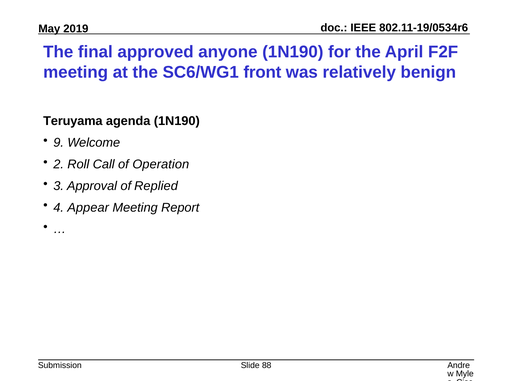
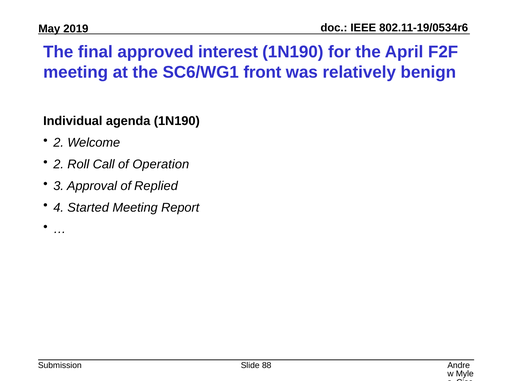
anyone: anyone -> interest (228, 52)
Teruyama: Teruyama -> Individual (73, 121)
9: 9 -> 2 (59, 143)
Appear: Appear -> Started (88, 208)
